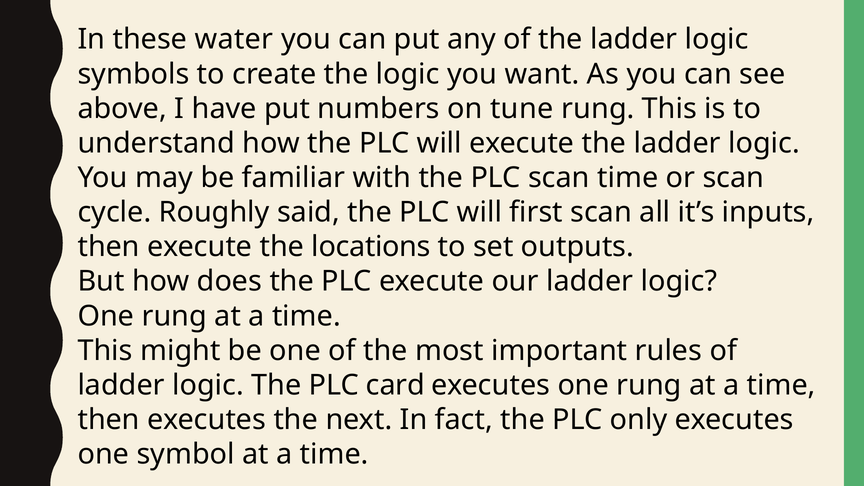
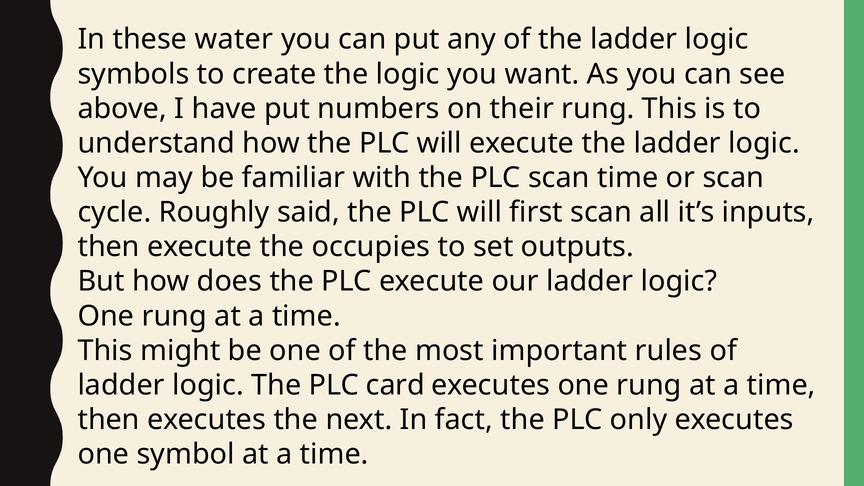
tune: tune -> their (522, 109)
locations: locations -> occupies (371, 247)
